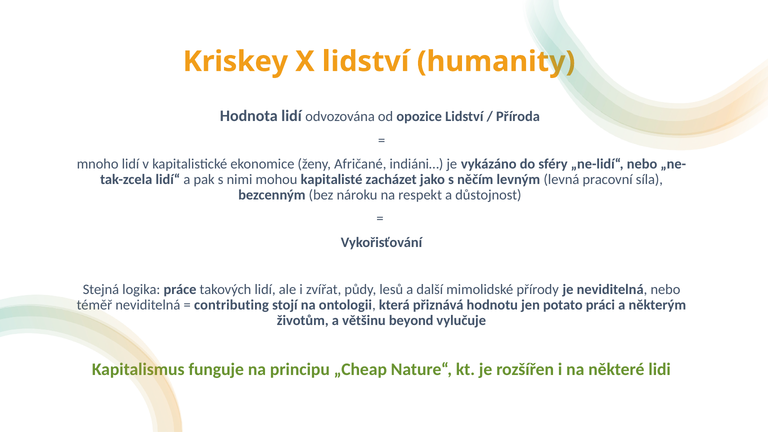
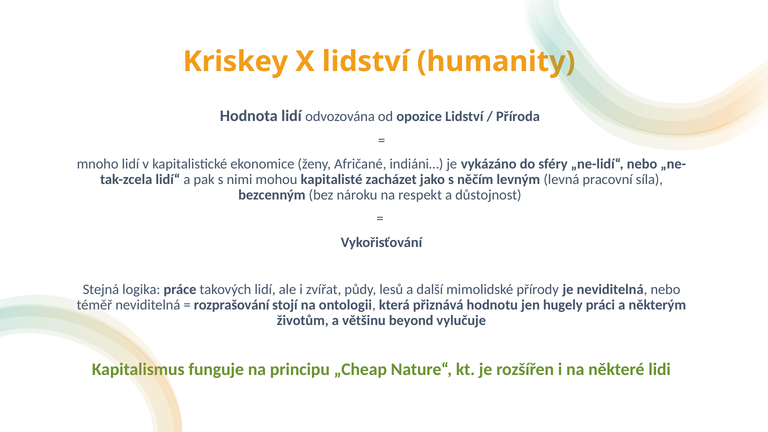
contributing: contributing -> rozprašování (232, 305)
potato: potato -> hugely (563, 305)
